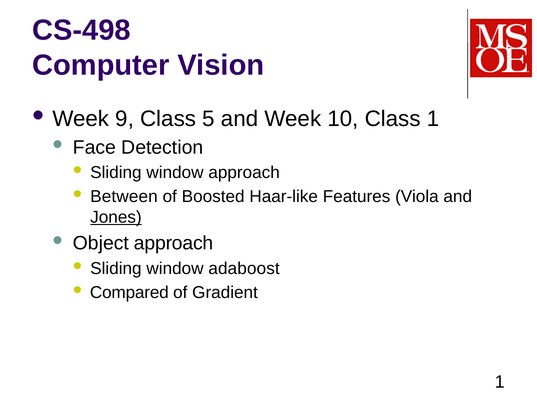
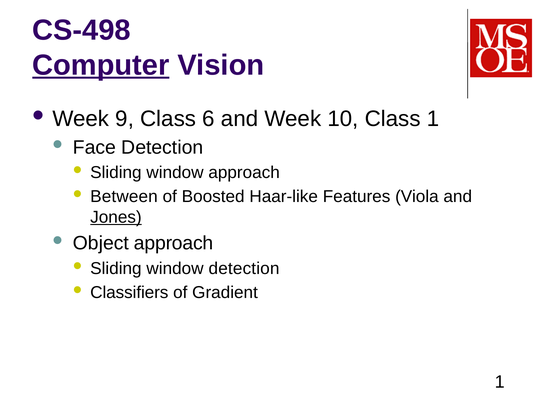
Computer underline: none -> present (101, 65)
5: 5 -> 6 (208, 119)
window adaboost: adaboost -> detection (244, 268)
Compared: Compared -> Classifiers (129, 292)
